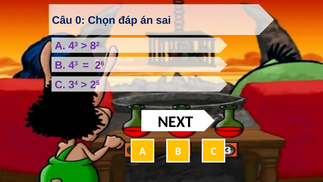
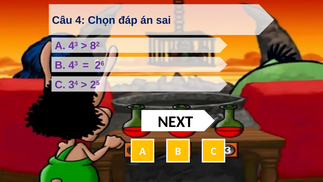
0: 0 -> 4 (80, 20)
